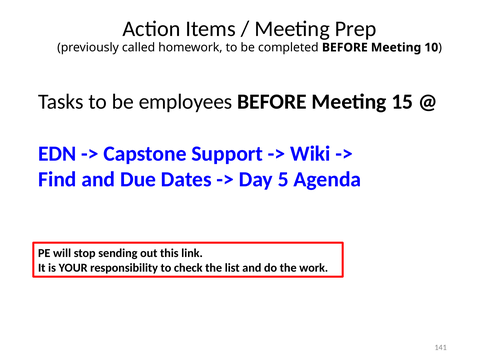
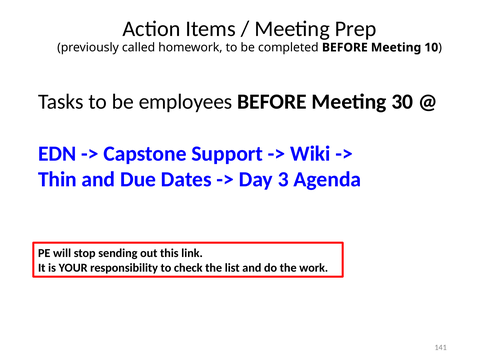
15: 15 -> 30 (402, 102)
Find: Find -> Thin (57, 179)
5: 5 -> 3 (283, 179)
